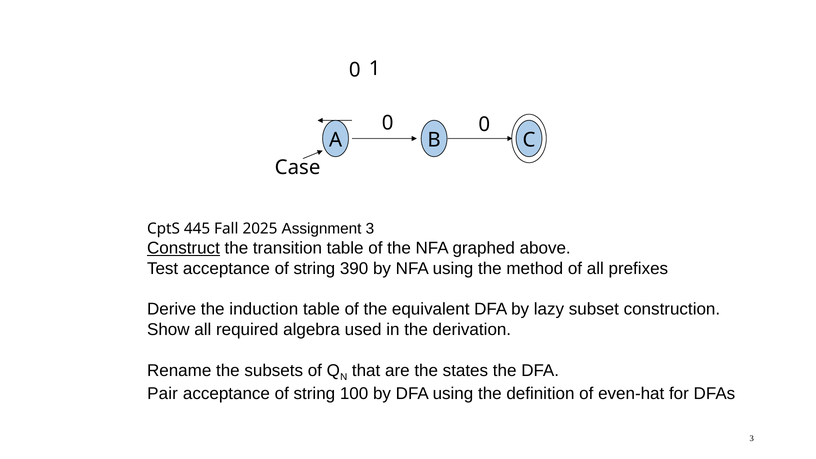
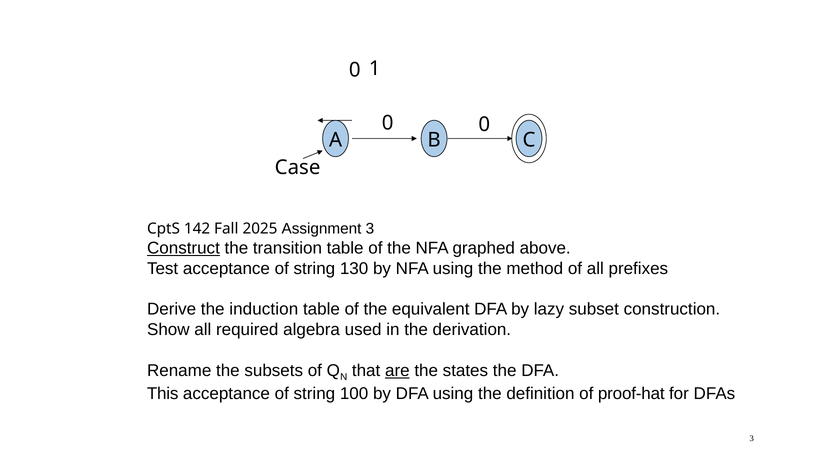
445: 445 -> 142 (197, 229)
390: 390 -> 130 (354, 268)
are underline: none -> present (397, 371)
Pair: Pair -> This (163, 394)
even-hat: even-hat -> proof-hat (631, 394)
